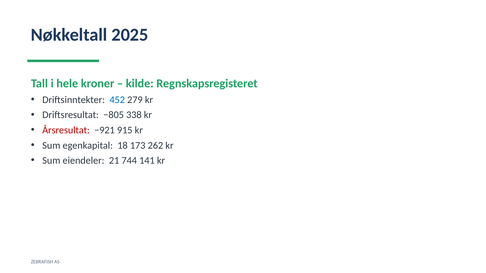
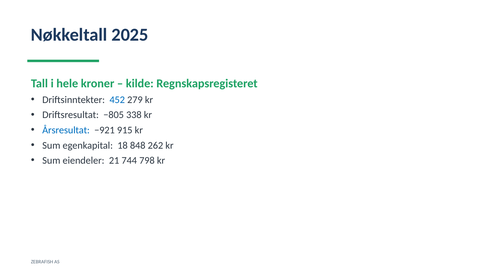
Årsresultat colour: red -> blue (66, 130)
173: 173 -> 848 (138, 146)
141: 141 -> 798 (147, 161)
